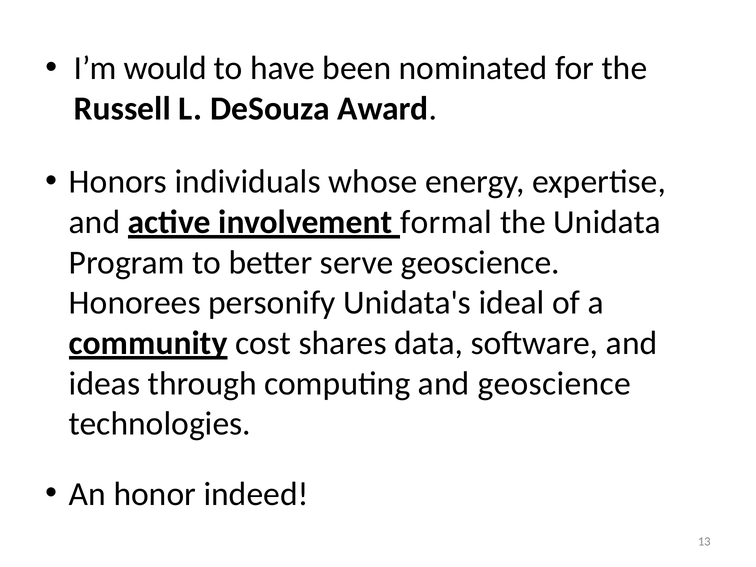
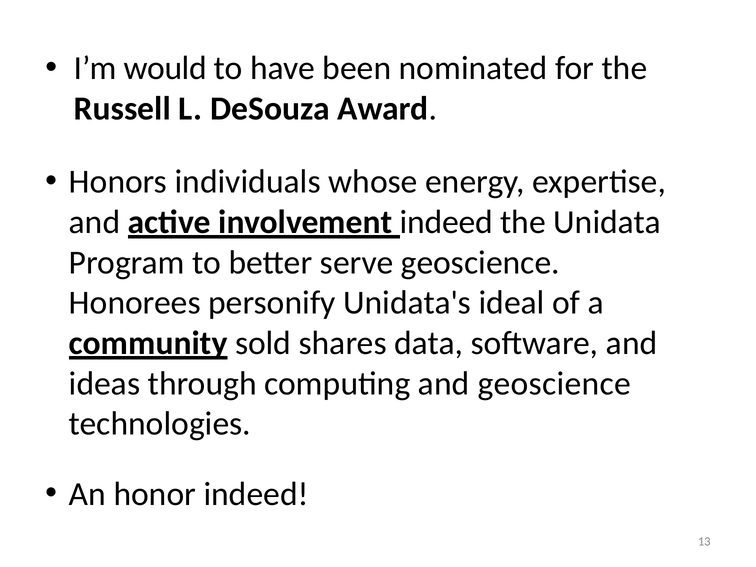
formal: formal -> indeed (446, 222)
cost: cost -> sold (263, 343)
